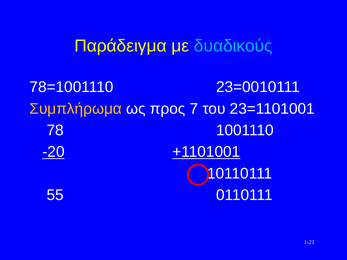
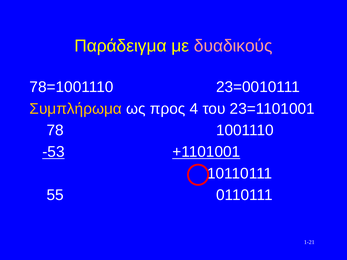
δυαδικούς colour: light blue -> pink (233, 46)
7: 7 -> 4 (194, 109)
-20: -20 -> -53 (53, 152)
